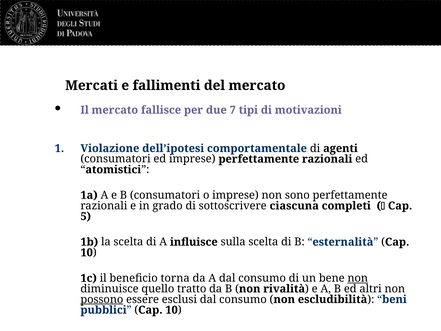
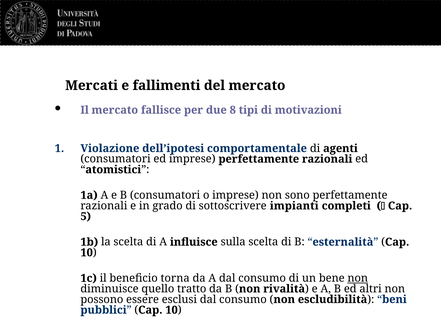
7: 7 -> 8 (233, 110)
ciascuna: ciascuna -> impianti (294, 206)
possono underline: present -> none (102, 299)
